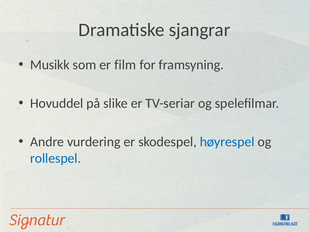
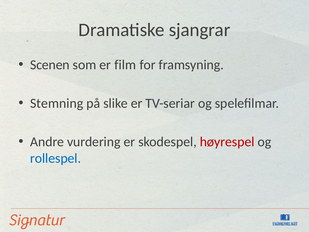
Musikk: Musikk -> Scenen (50, 65)
Hovuddel: Hovuddel -> Stemning (57, 103)
høyrespel colour: blue -> red (227, 142)
